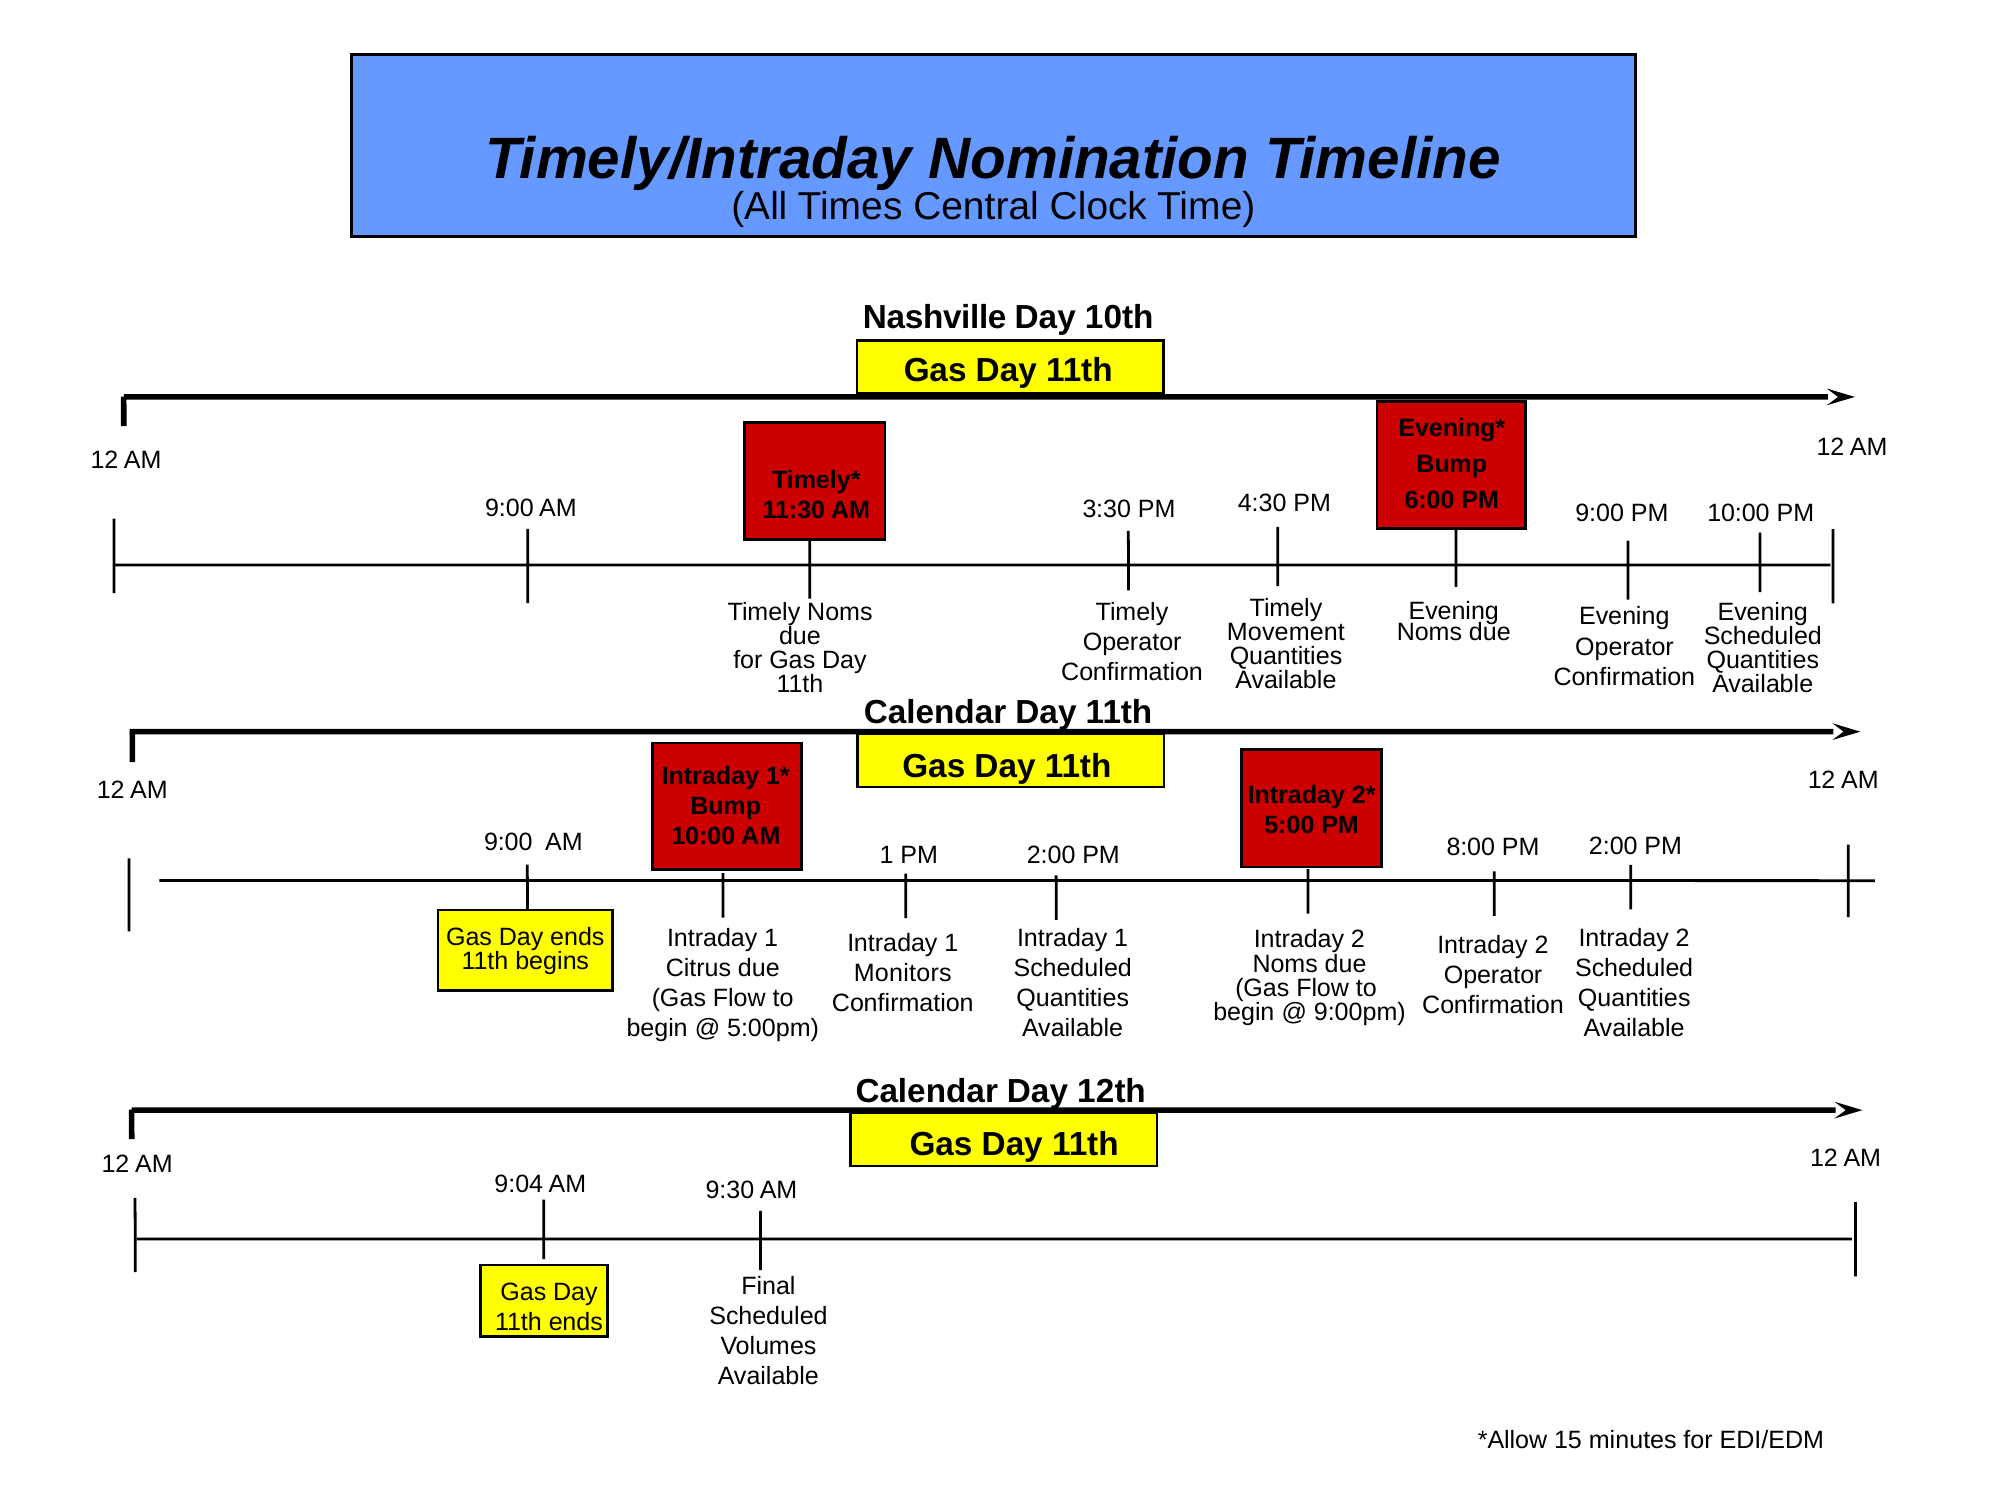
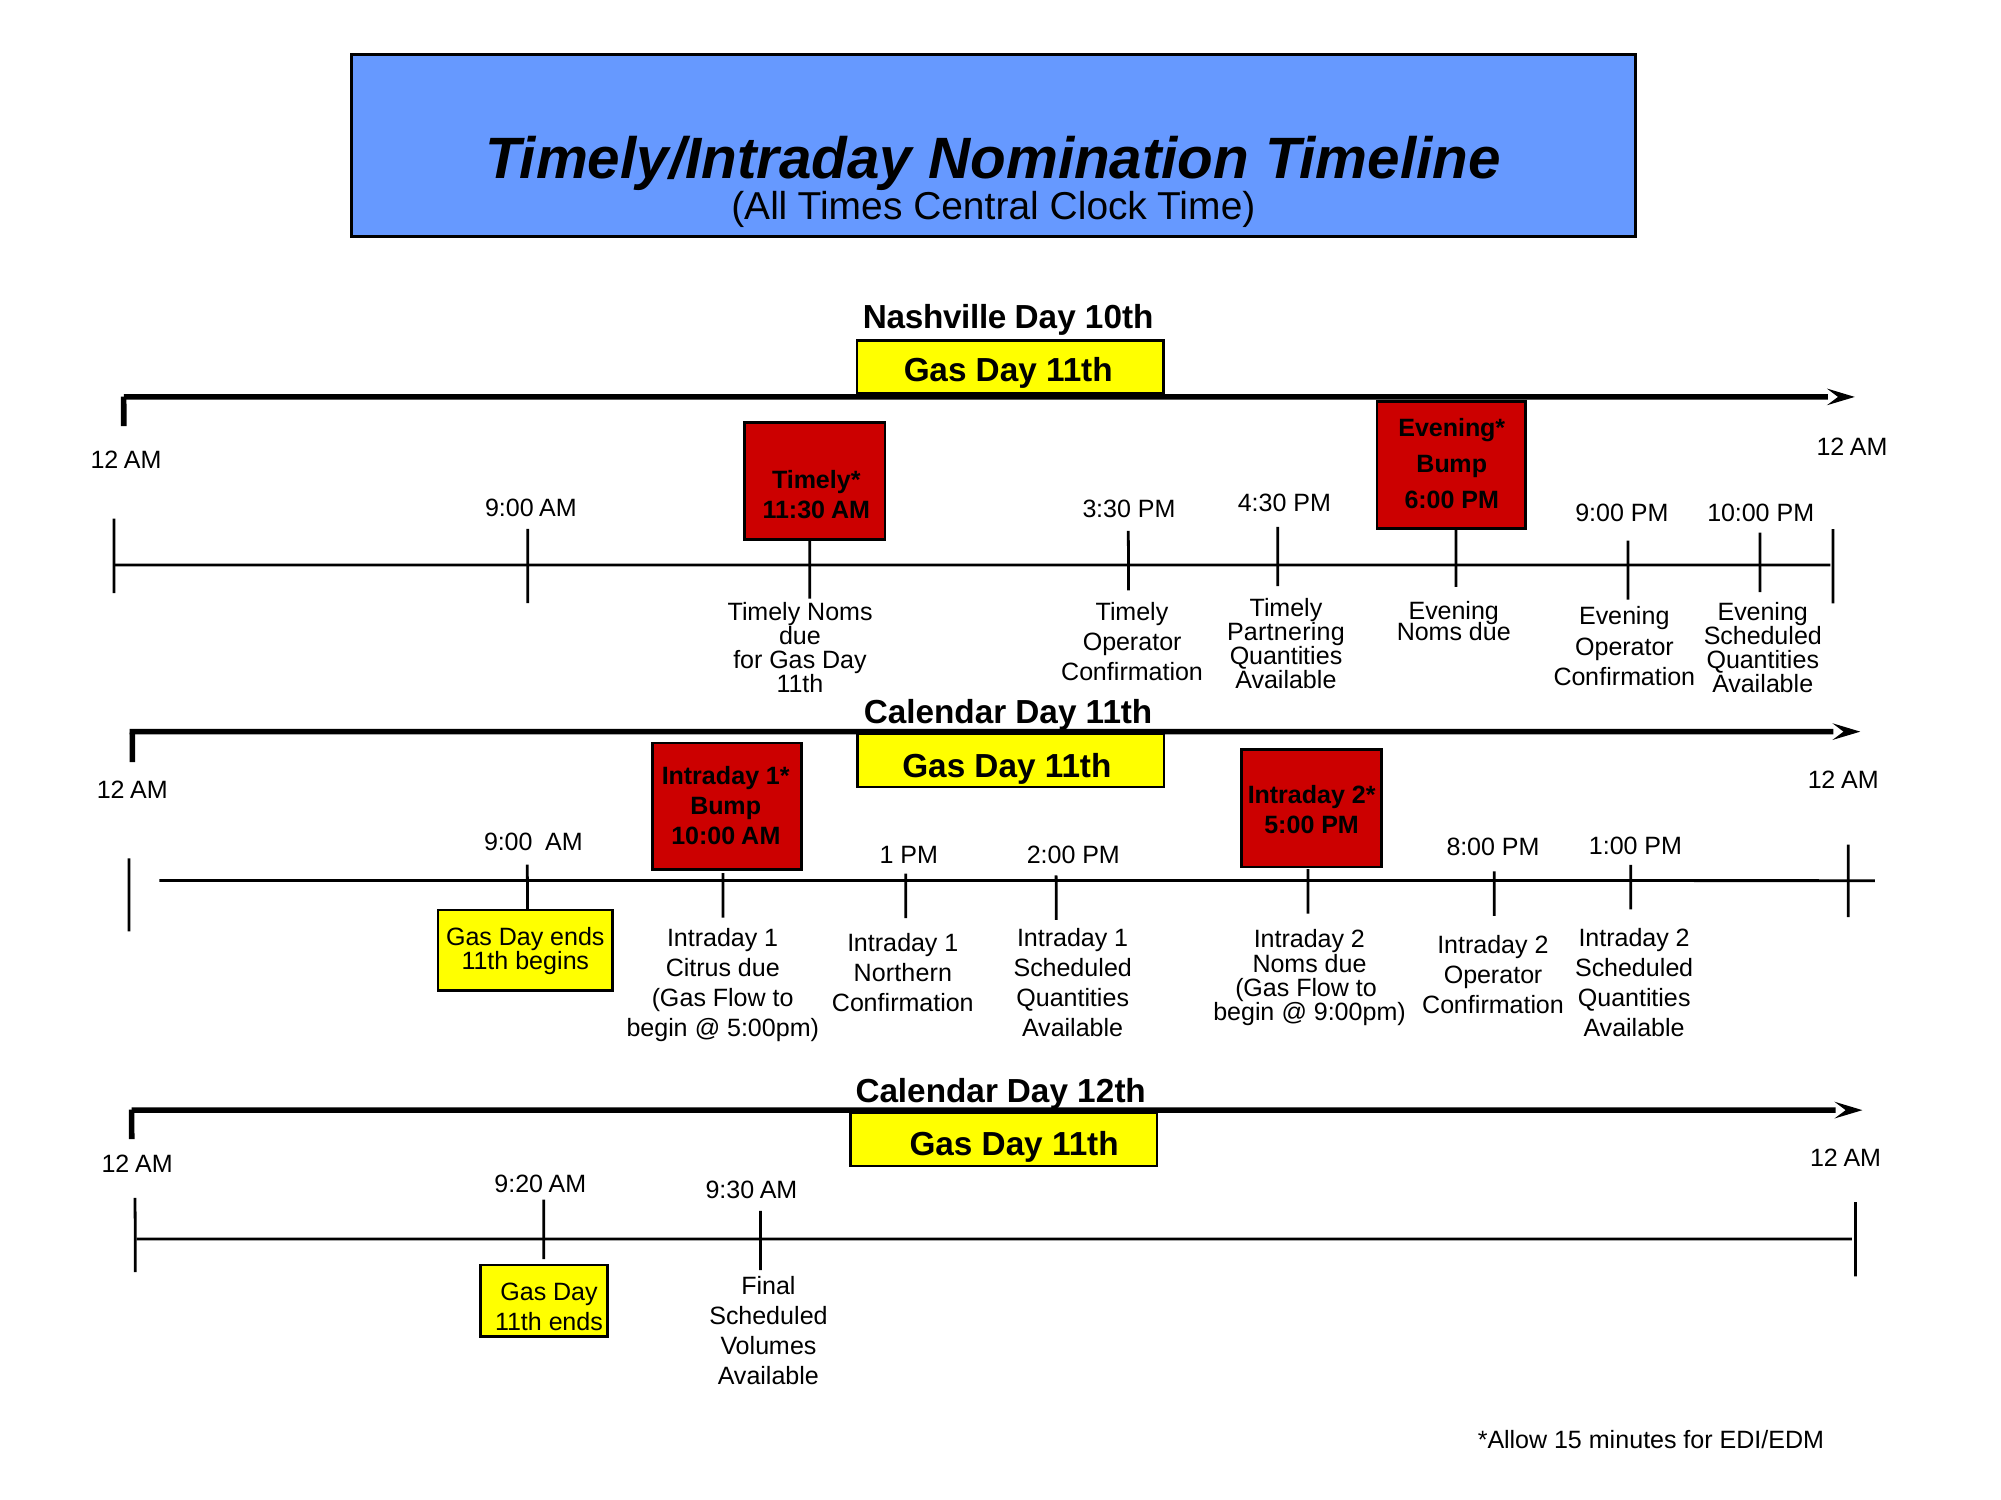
Movement: Movement -> Partnering (1286, 633)
2:00: 2:00 -> 1:00 (1613, 846)
Monitors: Monitors -> Northern (903, 973)
9:04: 9:04 -> 9:20 (519, 1185)
